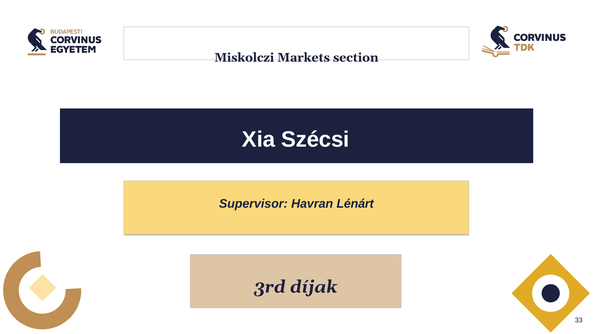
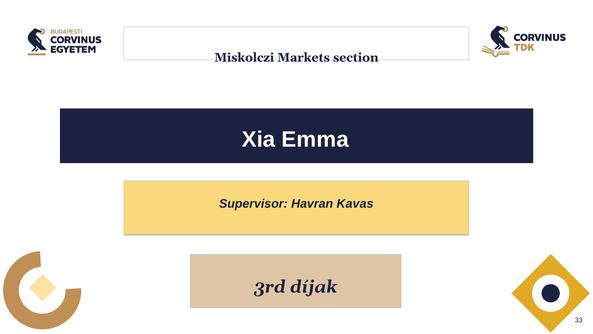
Szécsi: Szécsi -> Emma (315, 139)
Lénárt: Lénárt -> Kavas (355, 204)
